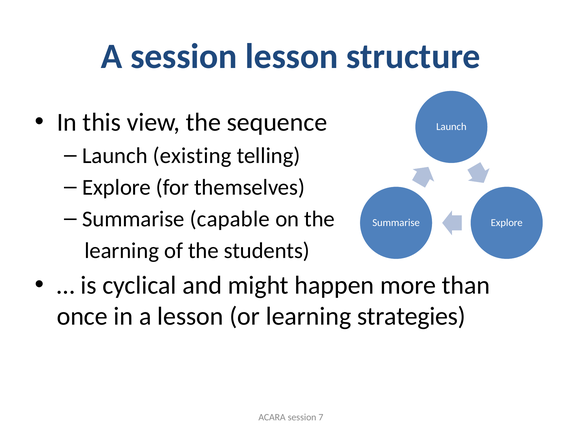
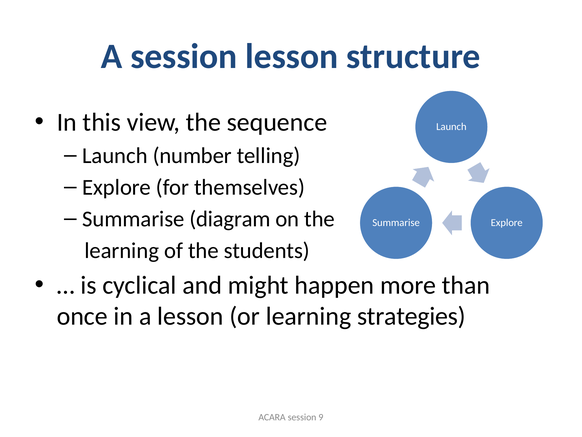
existing: existing -> number (192, 155)
capable: capable -> diagram (230, 219)
7: 7 -> 9 (321, 417)
